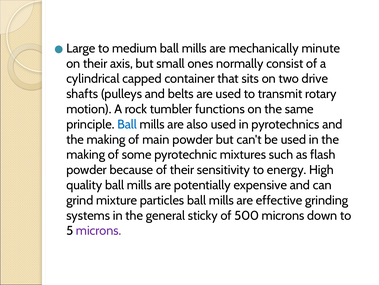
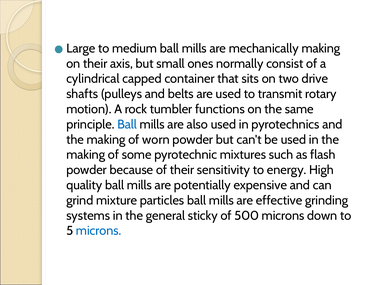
mechanically minute: minute -> making (321, 48)
main: main -> worn (156, 139)
microns colour: purple -> blue (99, 230)
